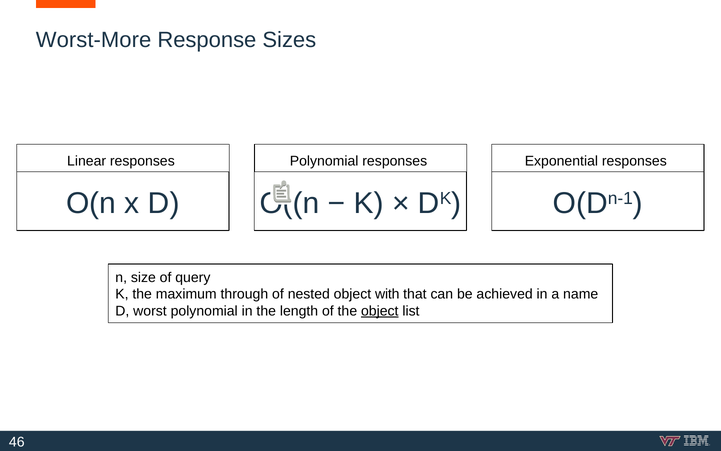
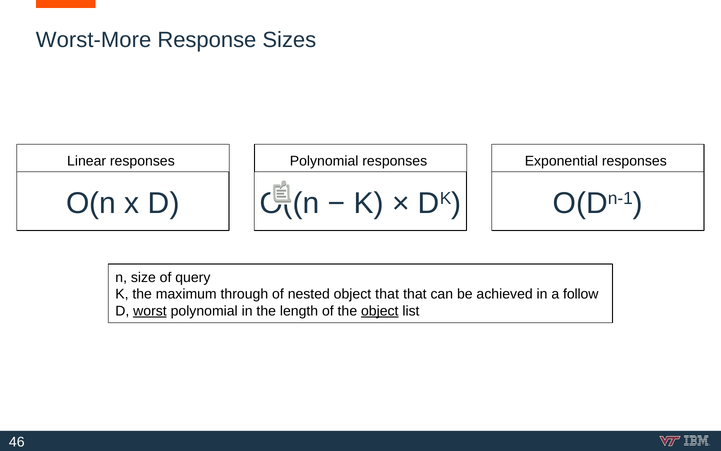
object with: with -> that (387, 294)
name: name -> follow (581, 294)
worst underline: none -> present (150, 311)
